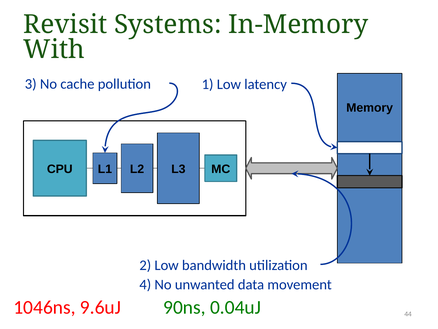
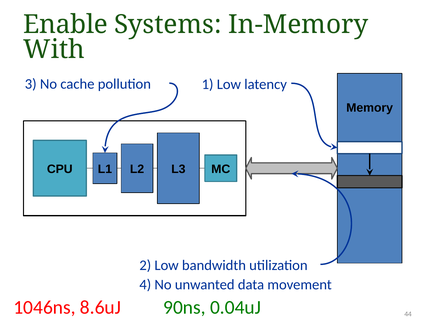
Revisit: Revisit -> Enable (66, 24)
9.6uJ: 9.6uJ -> 8.6uJ (101, 307)
